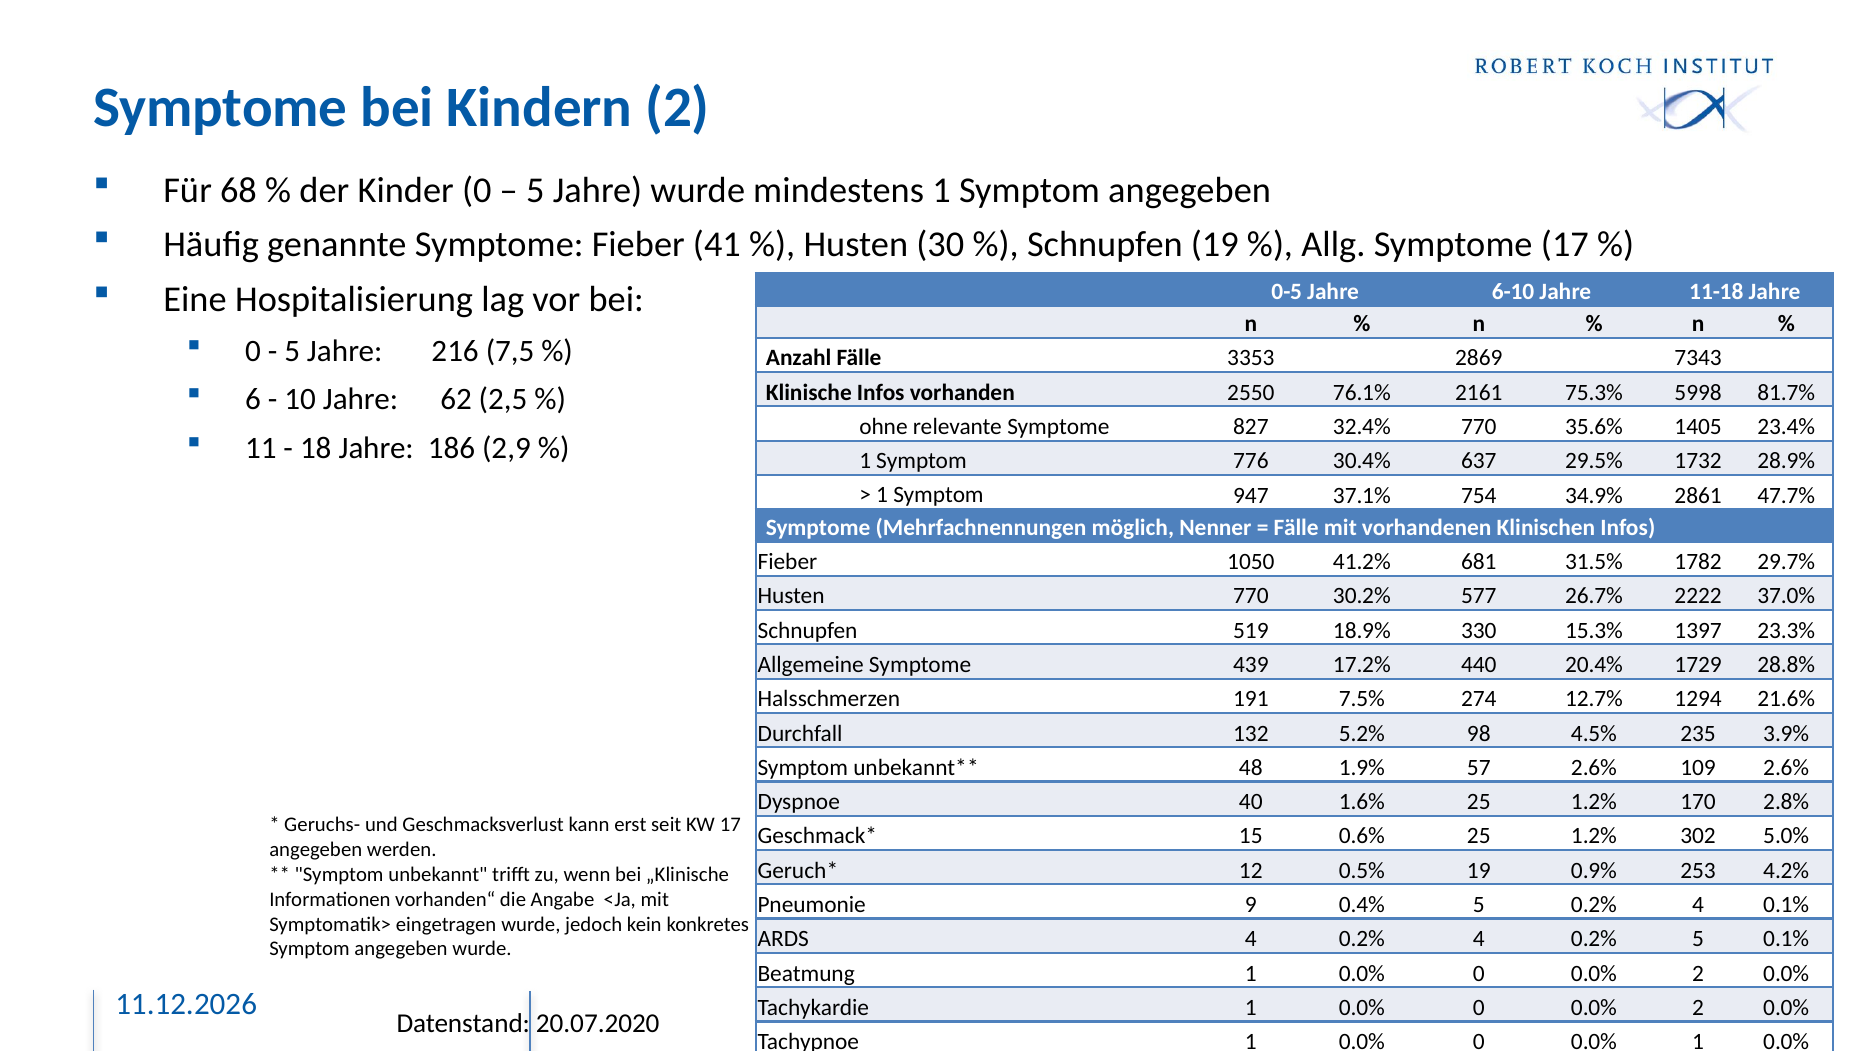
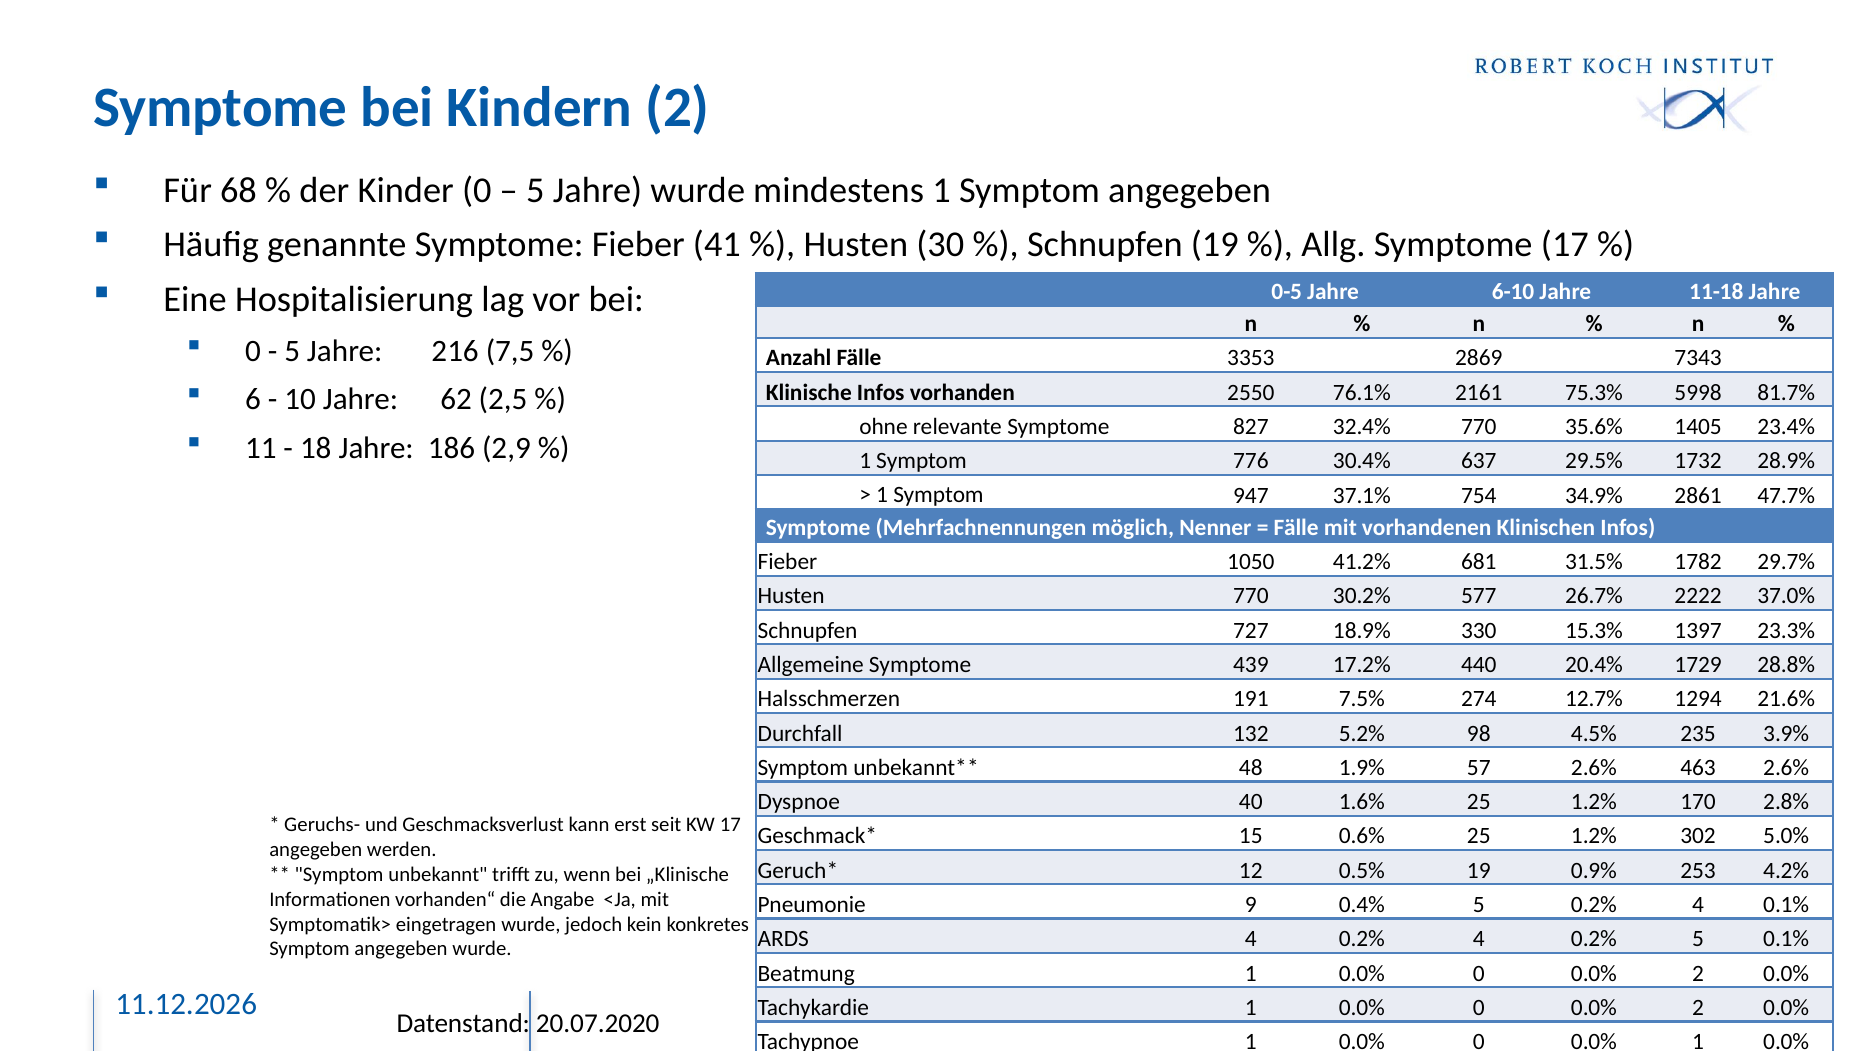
519: 519 -> 727 (1251, 630)
109: 109 -> 463 (1698, 768)
